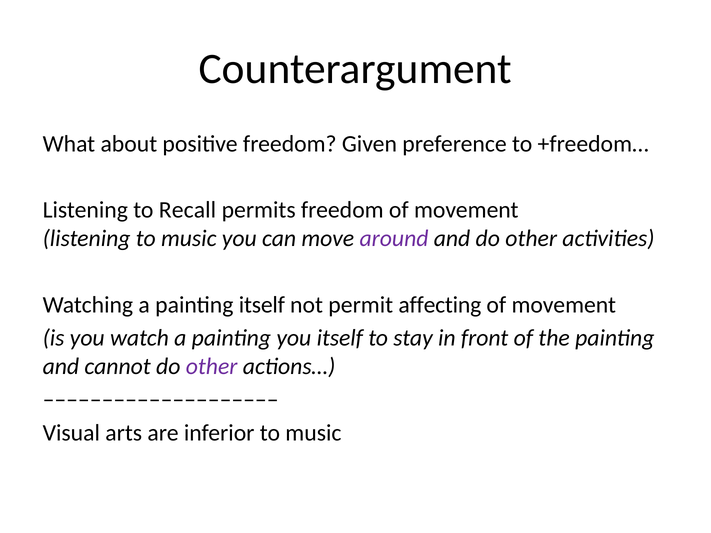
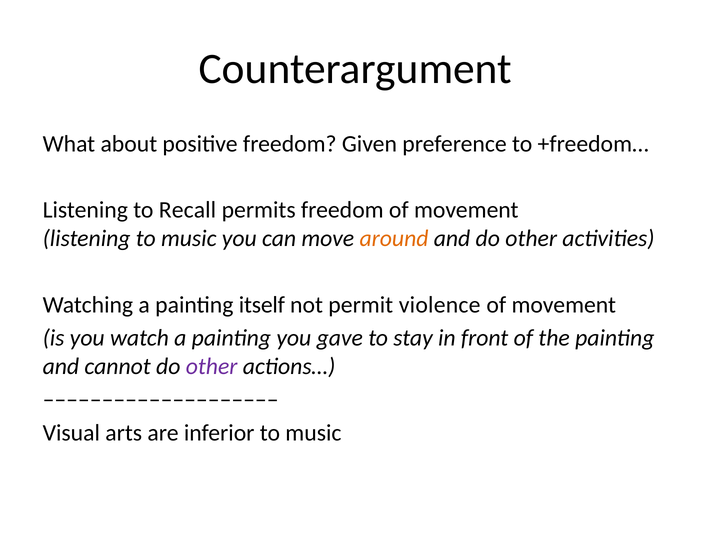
around colour: purple -> orange (394, 239)
affecting: affecting -> violence (440, 305)
you itself: itself -> gave (340, 338)
